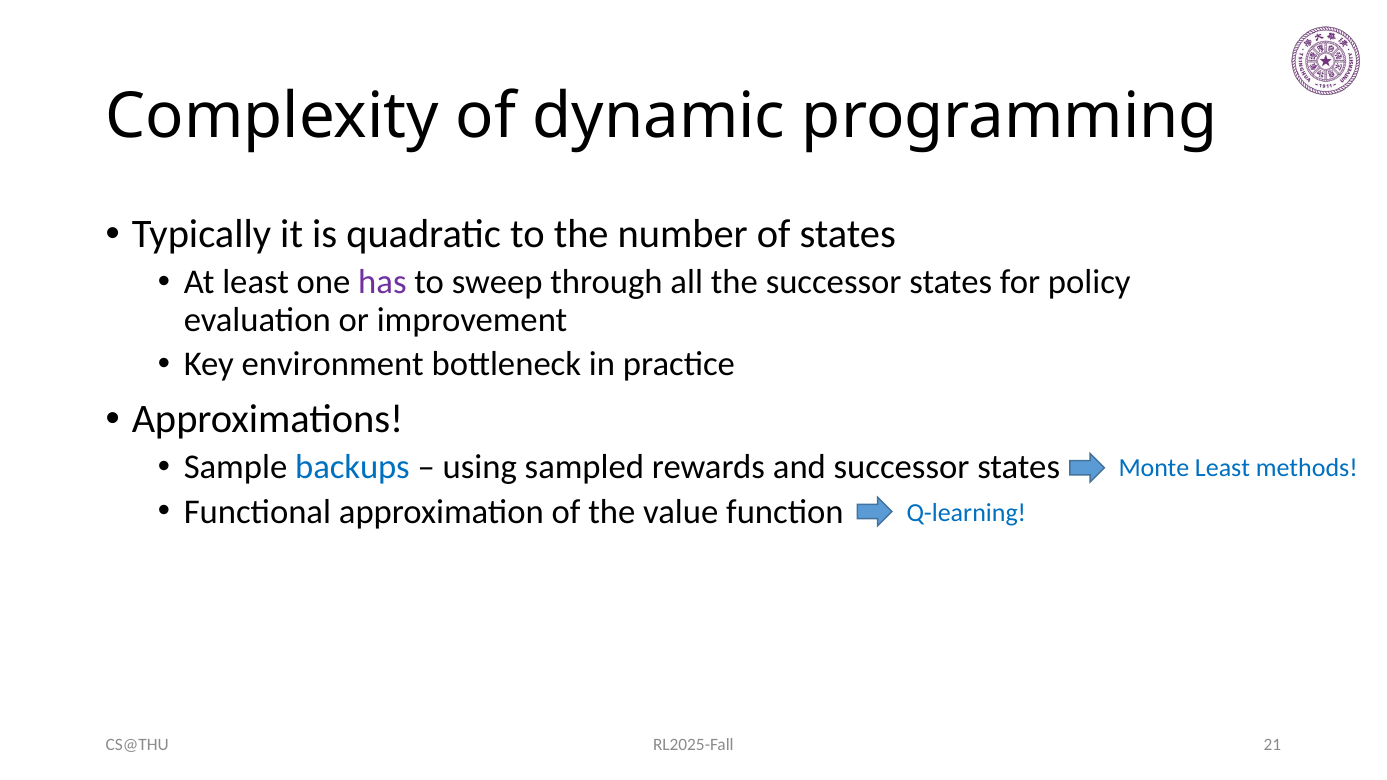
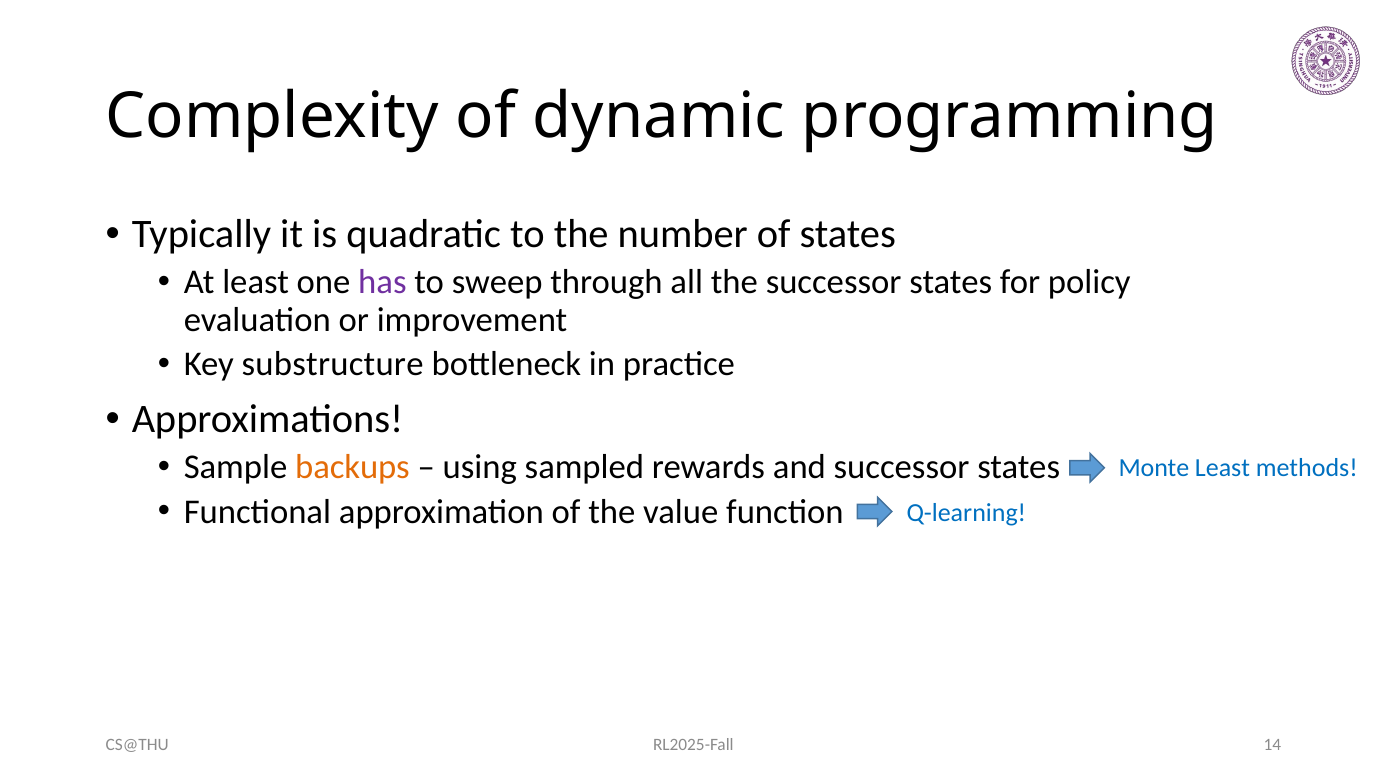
environment: environment -> substructure (333, 364)
backups colour: blue -> orange (352, 467)
21: 21 -> 14 (1272, 745)
